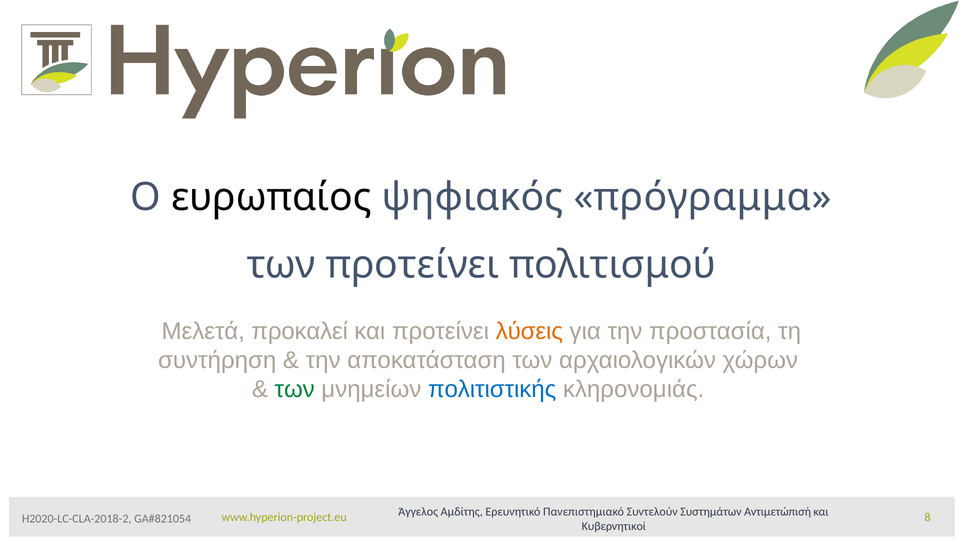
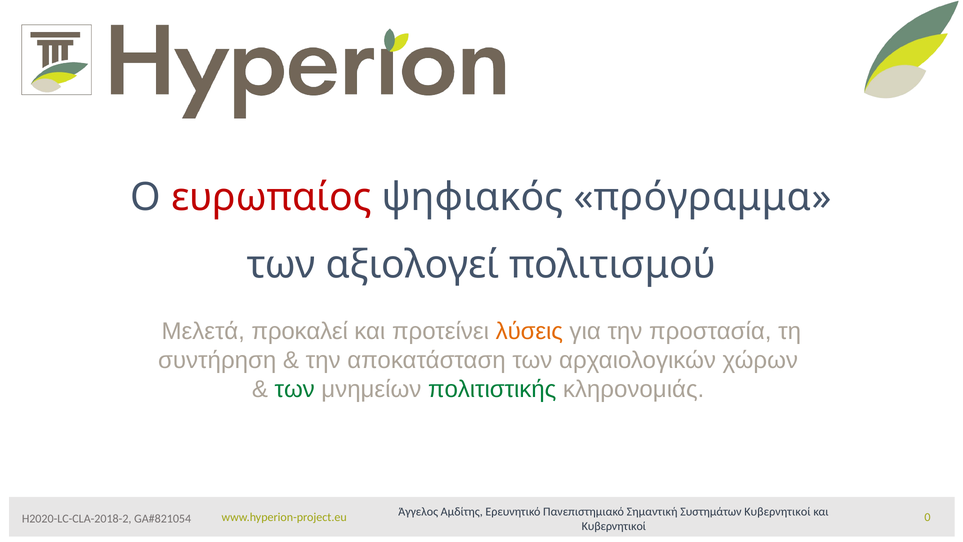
ευρωπαίος colour: black -> red (271, 197)
των προτείνει: προτείνει -> αξιολογεί (412, 265)
πολιτιστικής colour: blue -> green (492, 389)
Συντελούν: Συντελούν -> Σημαντική (652, 512)
Συστημάτων Αντιμετώπισή: Αντιμετώπισή -> Κυβερνητικοί (777, 512)
8: 8 -> 0 (928, 517)
